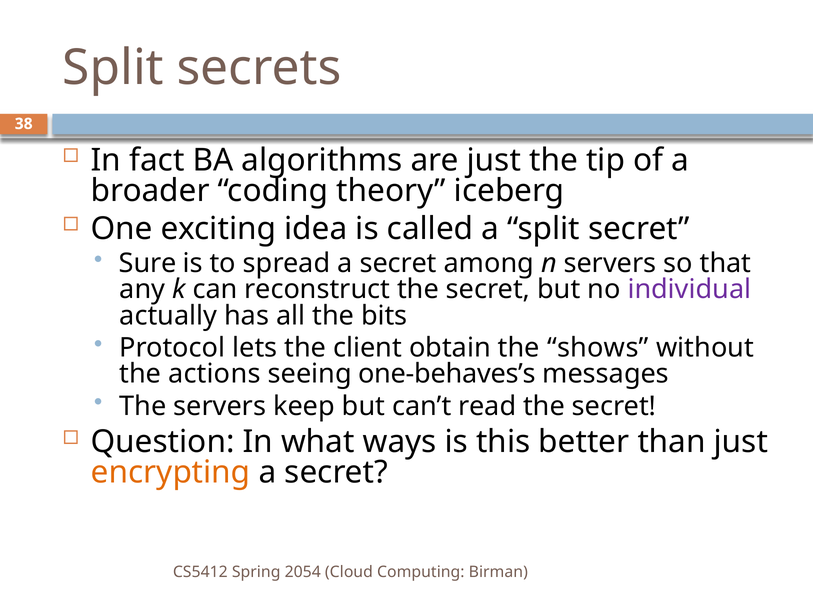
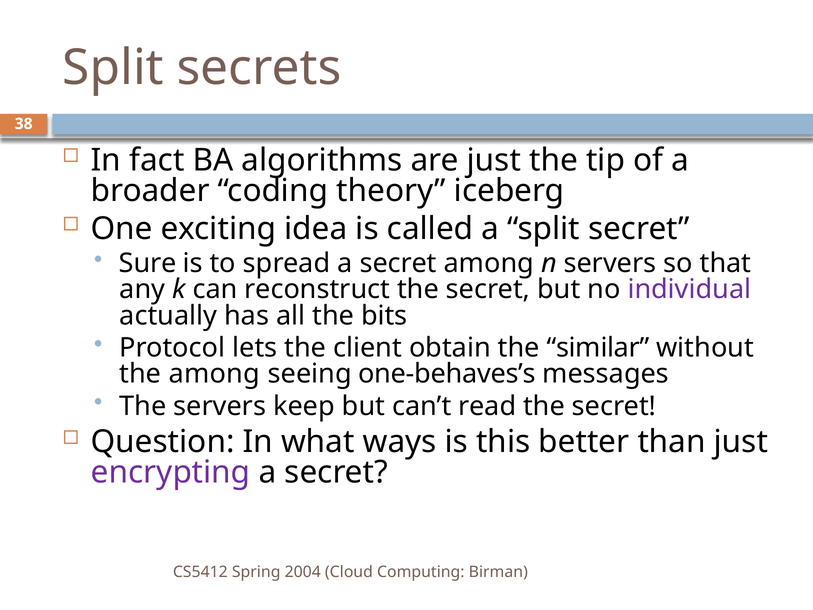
shows: shows -> similar (598, 348)
the actions: actions -> among (214, 374)
encrypting colour: orange -> purple (171, 472)
2054: 2054 -> 2004 (303, 572)
